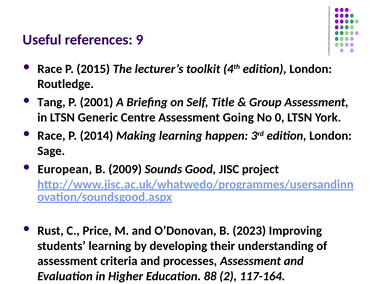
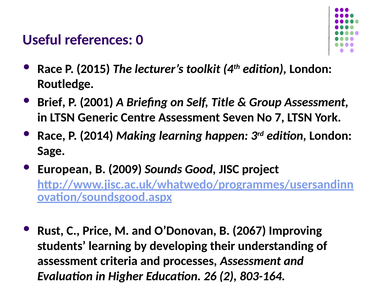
9: 9 -> 0 (140, 40)
Tang: Tang -> Brief (51, 102)
Going: Going -> Seven (238, 117)
0: 0 -> 7 (280, 117)
2023: 2023 -> 2067 (249, 230)
88: 88 -> 26 (210, 276)
117-164: 117-164 -> 803-164 (262, 276)
